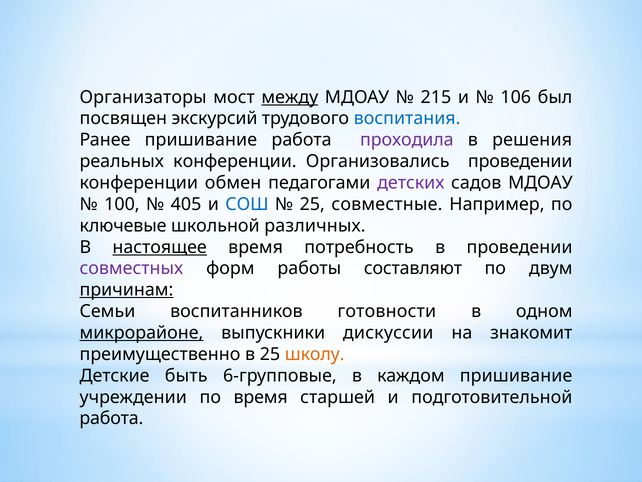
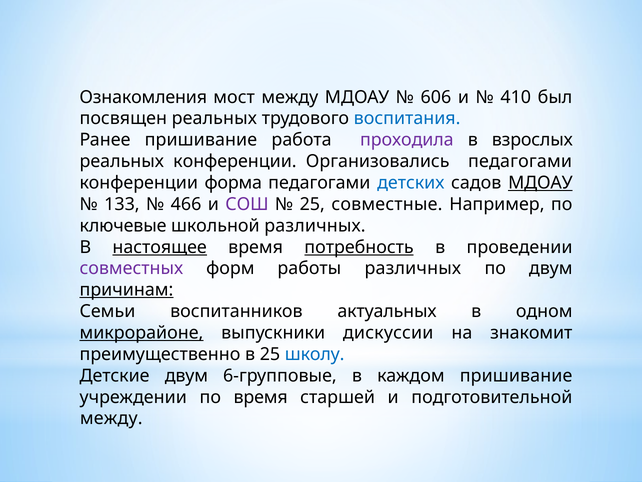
Организаторы: Организаторы -> Ознакомления (143, 97)
между underline: present -> none (290, 97)
215: 215 -> 606 (436, 97)
106: 106 -> 410 (516, 97)
посвящен экскурсий: экскурсий -> реальных (214, 118)
решения: решения -> взрослых (532, 140)
Организовались проведении: проведении -> педагогами (520, 161)
обмен: обмен -> форма (233, 183)
детских colour: purple -> blue (411, 183)
МДОАУ underline: none -> present (540, 183)
100: 100 -> 133 (122, 204)
405: 405 -> 466 (186, 204)
СОШ colour: blue -> purple (247, 204)
потребность underline: none -> present (359, 247)
работы составляют: составляют -> различных (413, 268)
готовности: готовности -> актуальных (387, 311)
школу colour: orange -> blue (315, 354)
Детские быть: быть -> двум (186, 375)
работа: работа -> между (111, 418)
